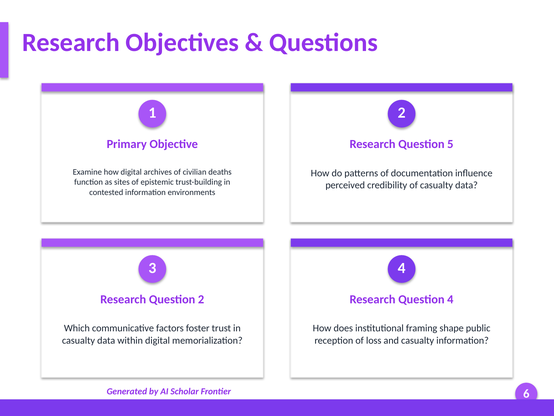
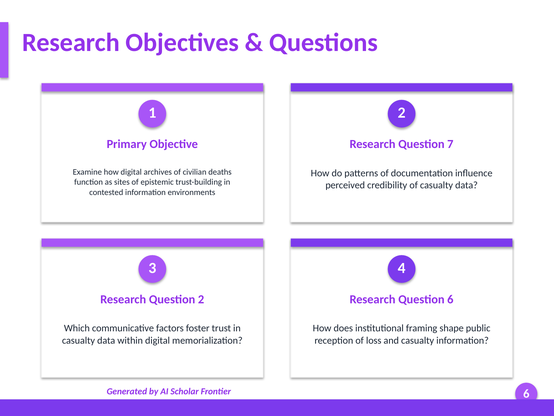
5: 5 -> 7 (450, 144)
Question 4: 4 -> 6 (450, 299)
